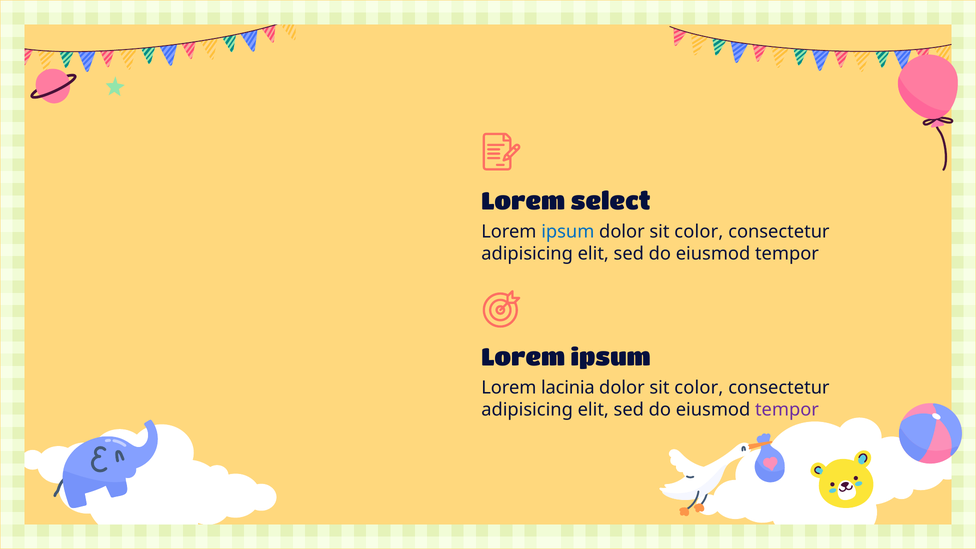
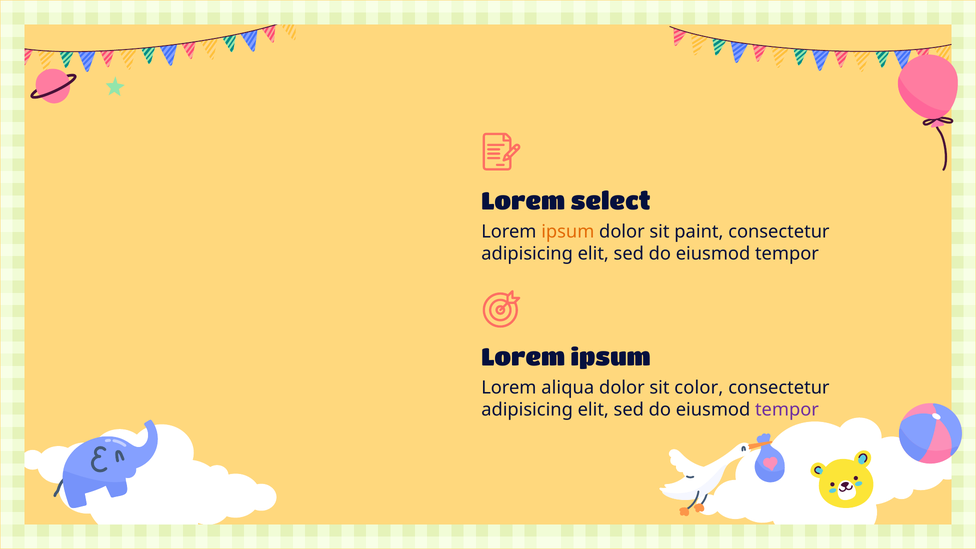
ipsum colour: blue -> orange (568, 232)
color: color -> paint (699, 232)
lacinia: lacinia -> aliqua (568, 388)
